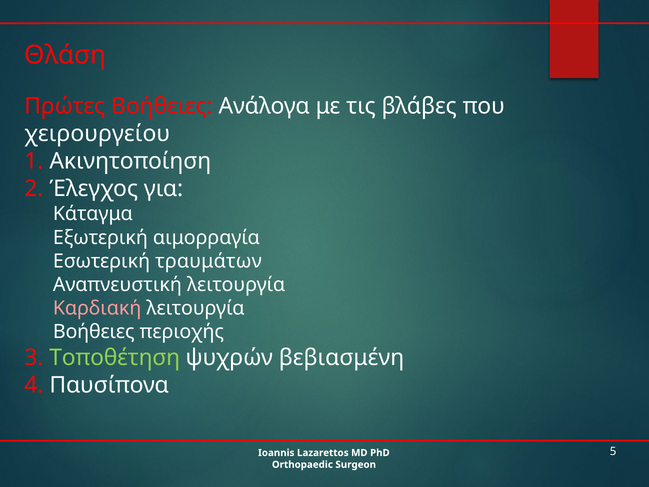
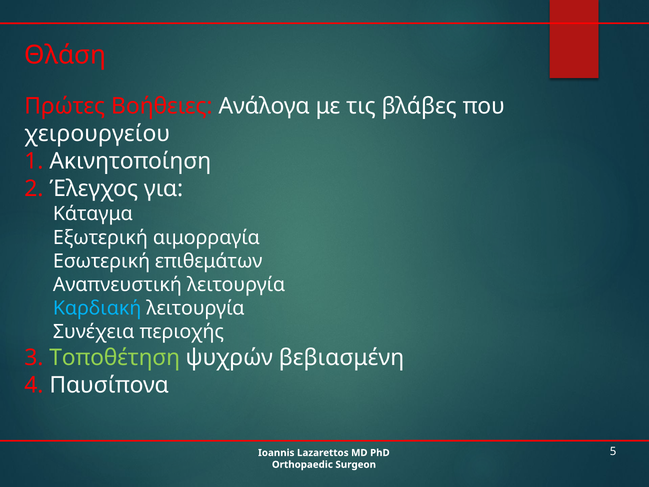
τραυμάτων: τραυμάτων -> επιθεμάτων (209, 261)
Καρδιακή colour: pink -> light blue (97, 308)
Βοήθειες: Βοήθειες -> Συνέχεια (94, 332)
